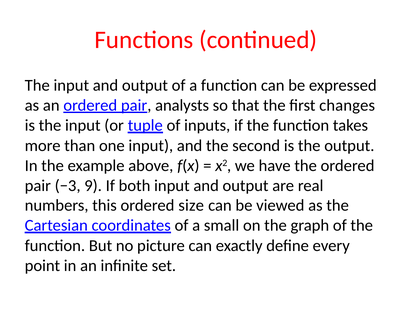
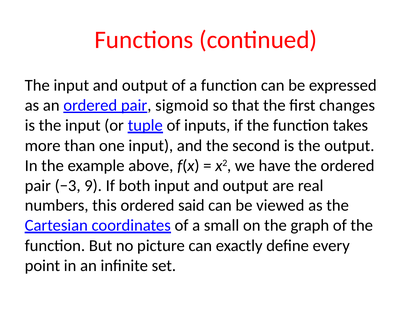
analysts: analysts -> sigmoid (182, 105)
size: size -> said (191, 205)
